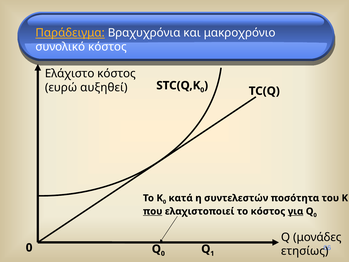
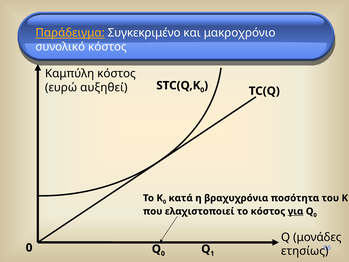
Βραχυχρόνια: Βραχυχρόνια -> Συγκεκριμένο (144, 33)
Ελάχιστο: Ελάχιστο -> Καμπύλη (70, 73)
συντελεστών: συντελεστών -> βραχυχρόνια (236, 198)
που underline: present -> none (153, 211)
